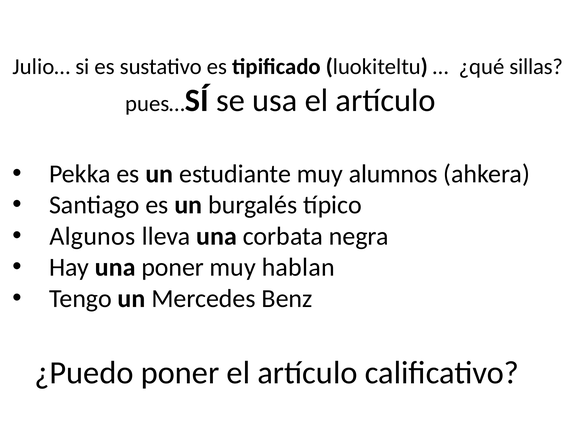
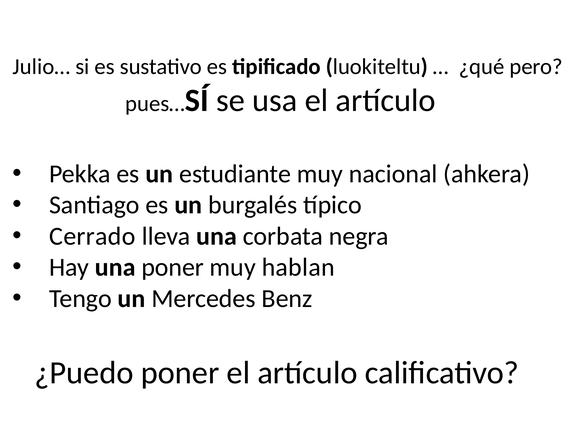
sillas: sillas -> pero (536, 67)
alumnos: alumnos -> nacional (393, 174)
Algunos: Algunos -> Cerrado (92, 236)
